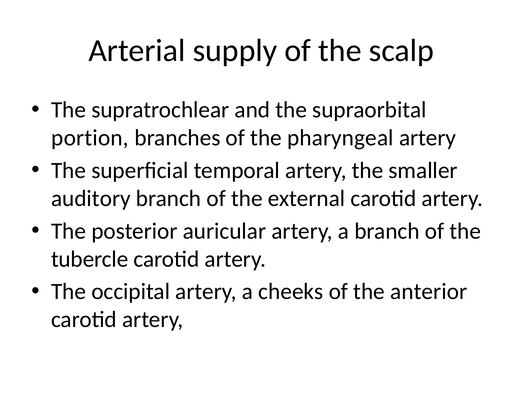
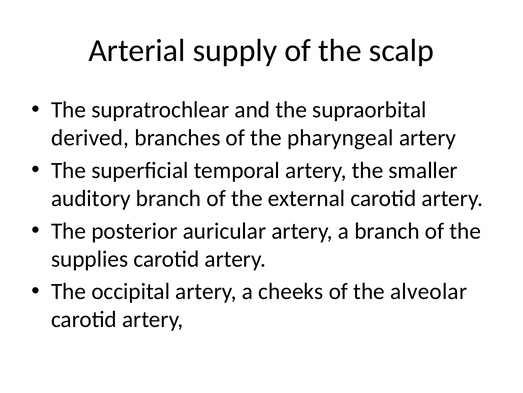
portion: portion -> derived (90, 138)
tubercle: tubercle -> supplies (90, 259)
anterior: anterior -> alveolar (429, 291)
